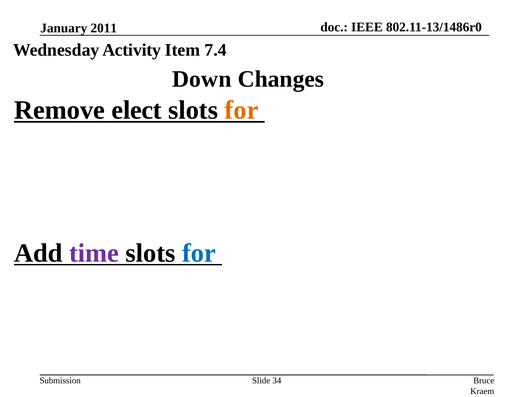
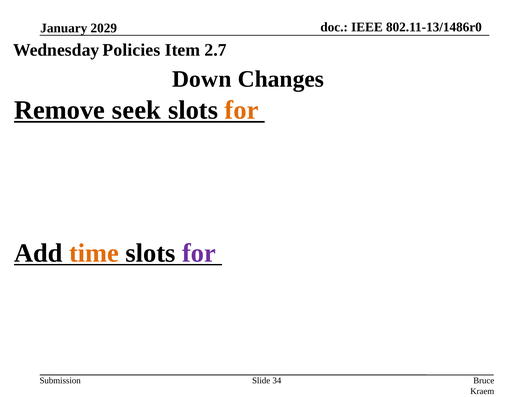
2011: 2011 -> 2029 (104, 28)
Activity: Activity -> Policies (132, 50)
7.4: 7.4 -> 2.7 (216, 50)
elect: elect -> seek (136, 110)
time colour: purple -> orange (94, 253)
for colour: blue -> purple (199, 253)
